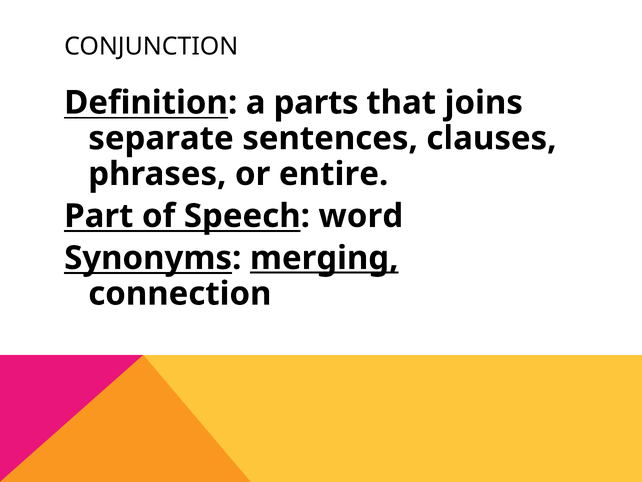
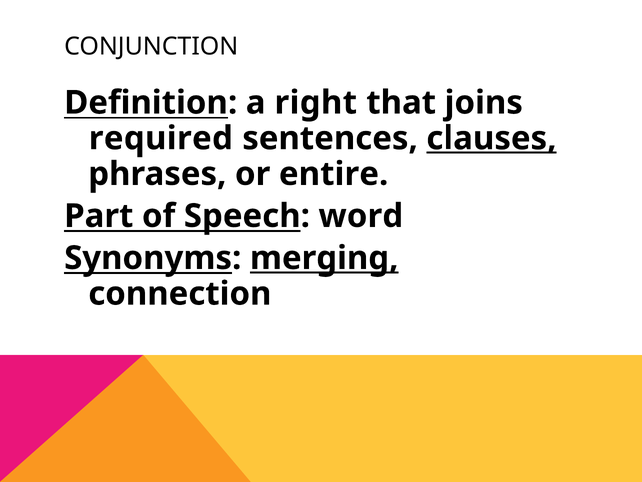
parts: parts -> right (316, 103)
separate: separate -> required (161, 138)
clauses underline: none -> present (491, 138)
